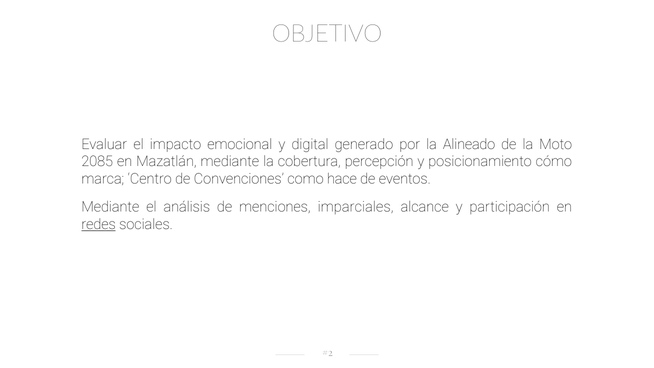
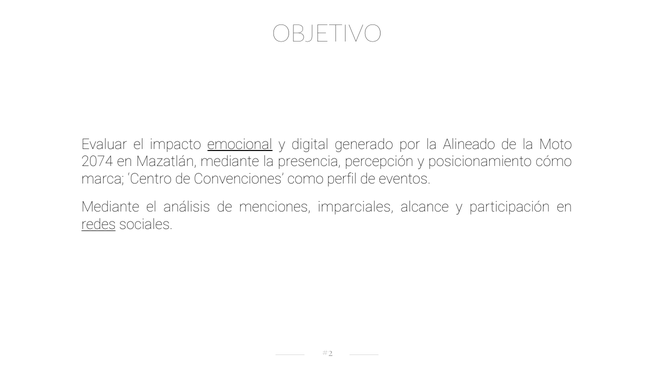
emocional underline: none -> present (240, 144)
2085: 2085 -> 2074 (97, 162)
cobertura: cobertura -> presencia (309, 162)
hace: hace -> perfil (342, 179)
